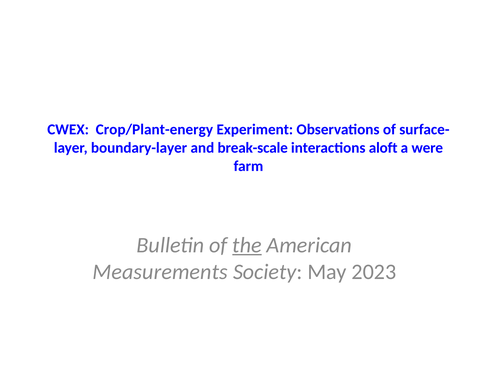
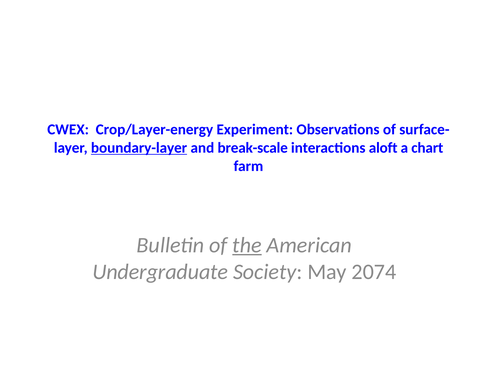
Crop/Plant-energy: Crop/Plant-energy -> Crop/Layer-energy (154, 129)
boundary-layer underline: none -> present (139, 148)
were: were -> chart (427, 148)
Measurements: Measurements -> Undergraduate (160, 272)
2023: 2023 -> 2074 (374, 272)
